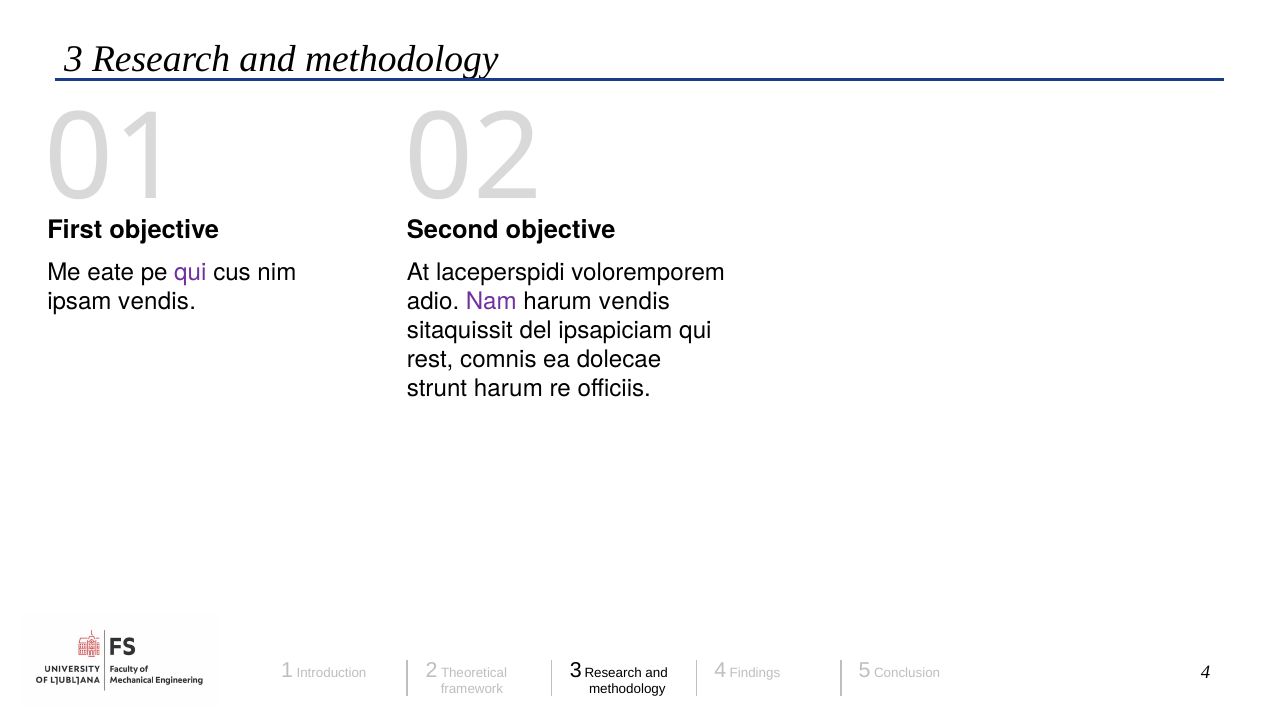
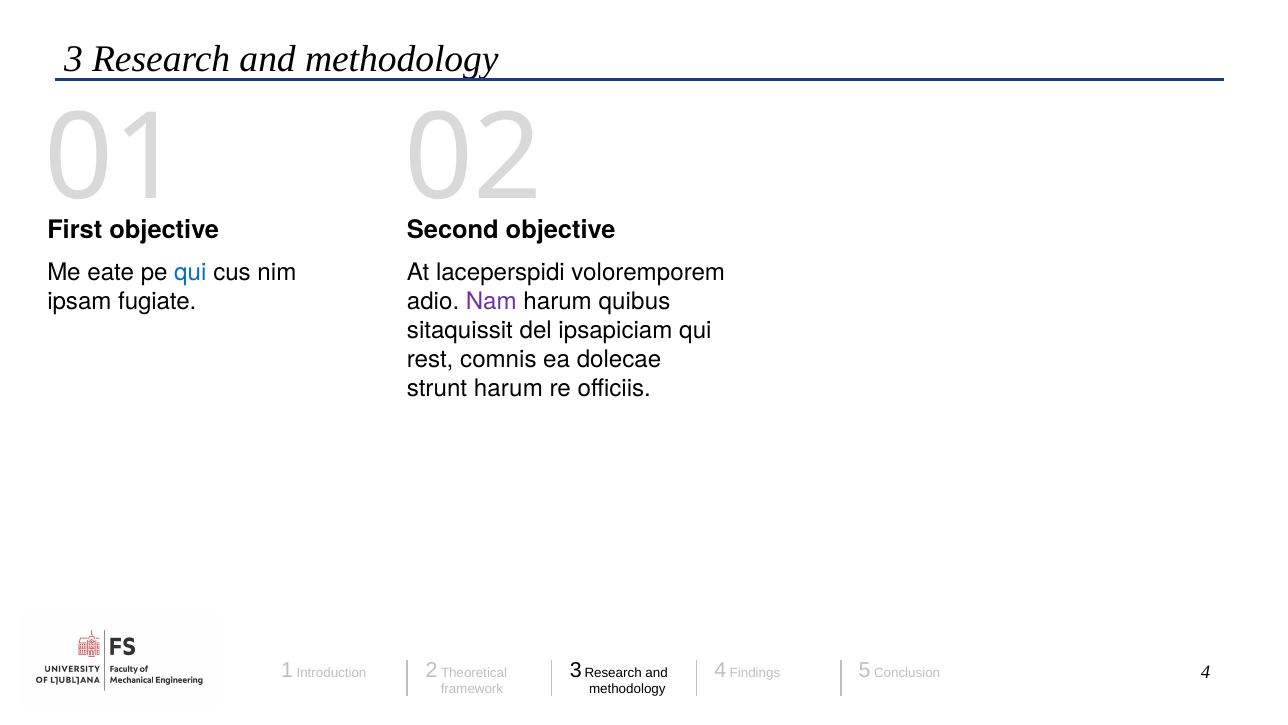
qui colour: purple -> blue (190, 273)
ipsam vendis: vendis -> fugiate (157, 302)
harum vendis: vendis -> quibus (634, 302)
